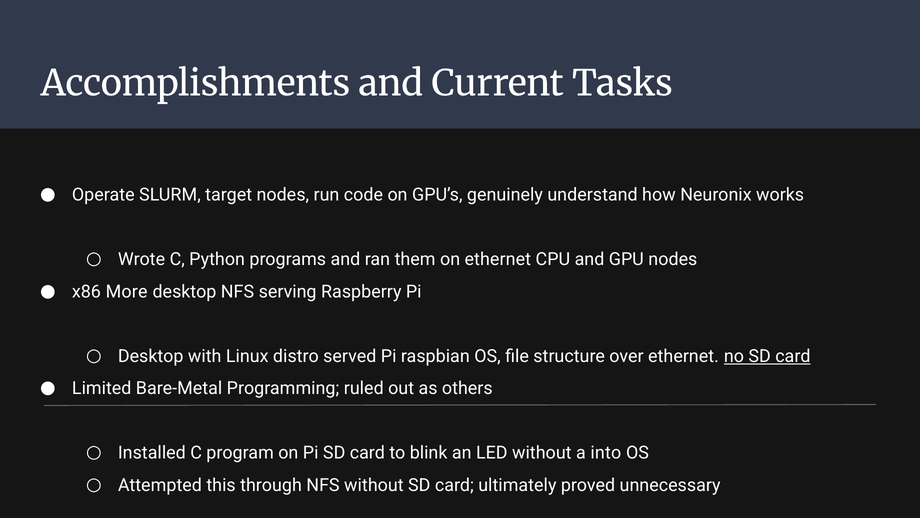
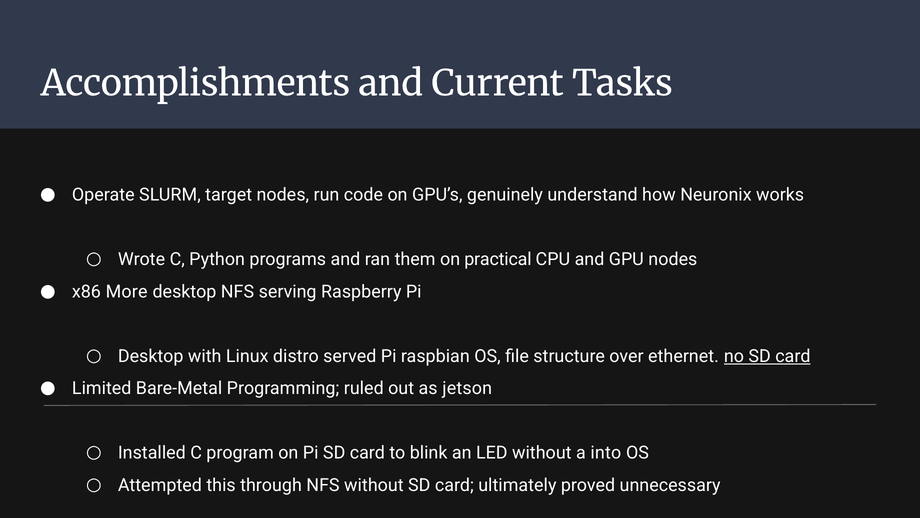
on ethernet: ethernet -> practical (498, 259)
others: others -> jetson (467, 388)
